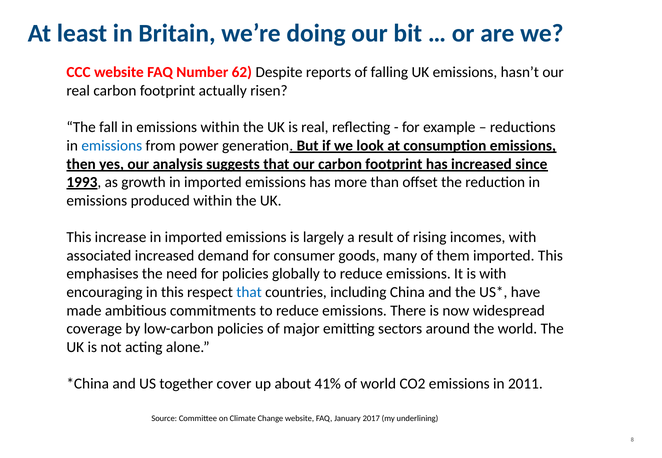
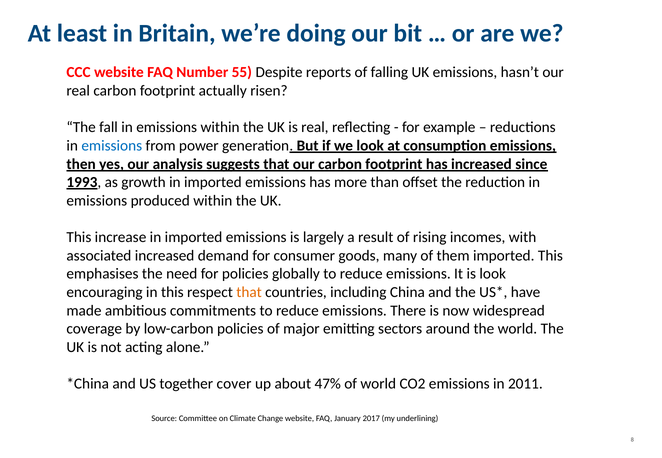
62: 62 -> 55 (242, 72)
is with: with -> look (493, 274)
that colour: blue -> orange (249, 292)
41%: 41% -> 47% (328, 384)
